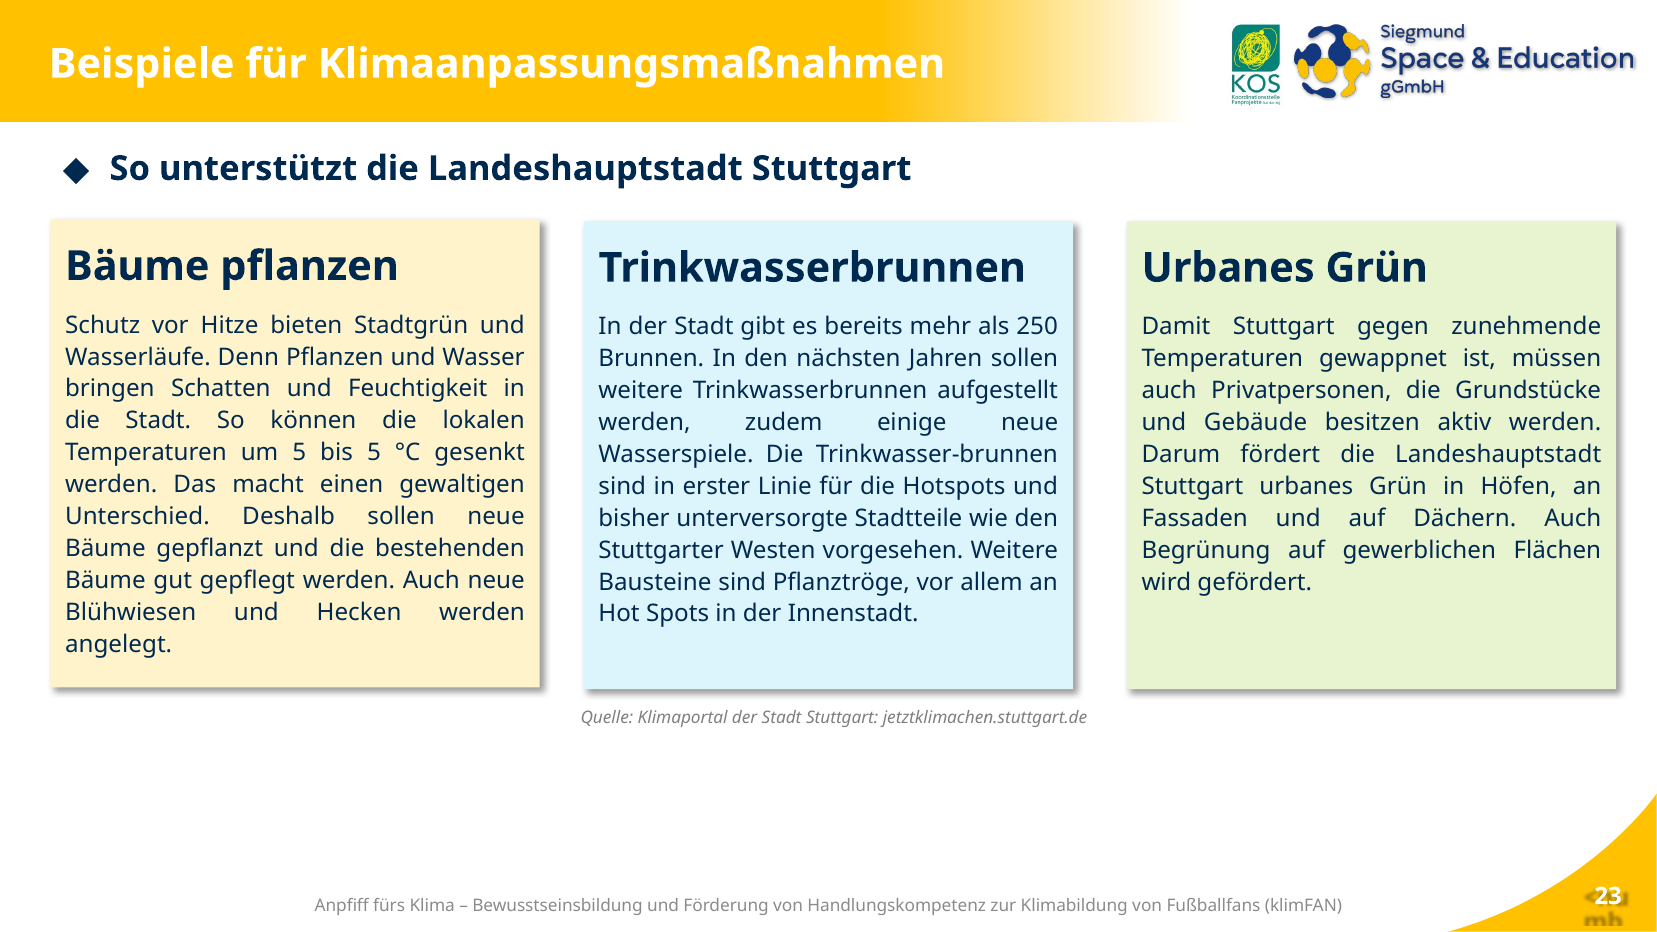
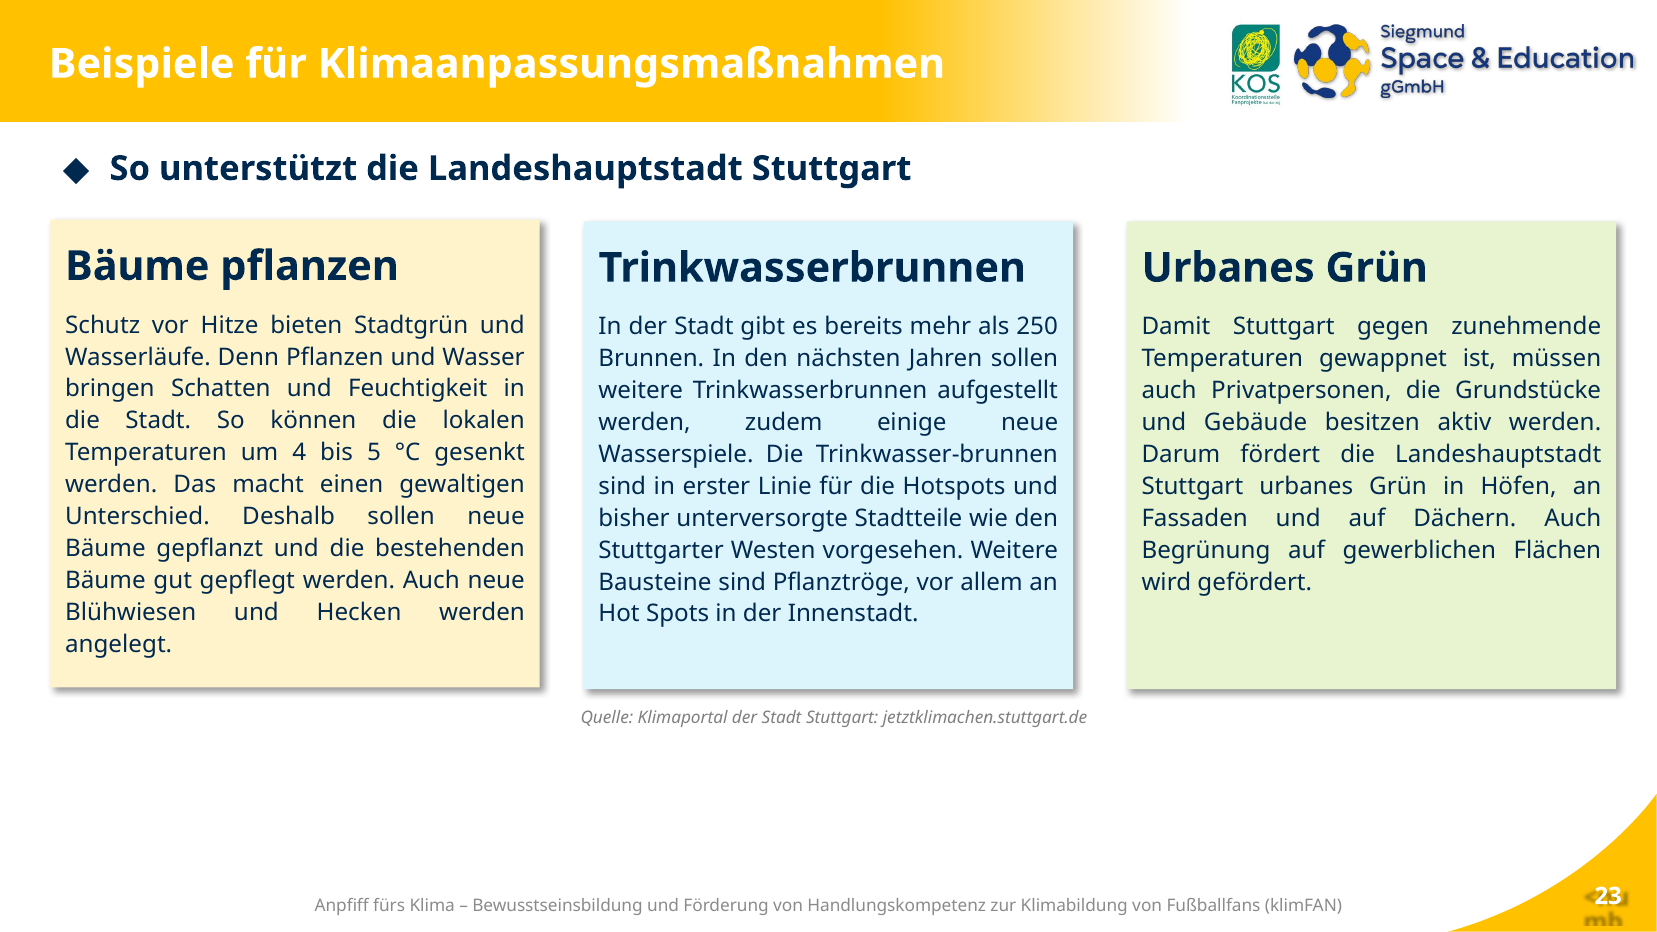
um 5: 5 -> 4 (299, 453)
